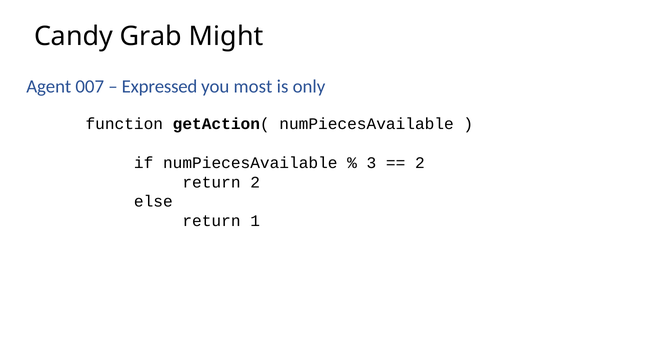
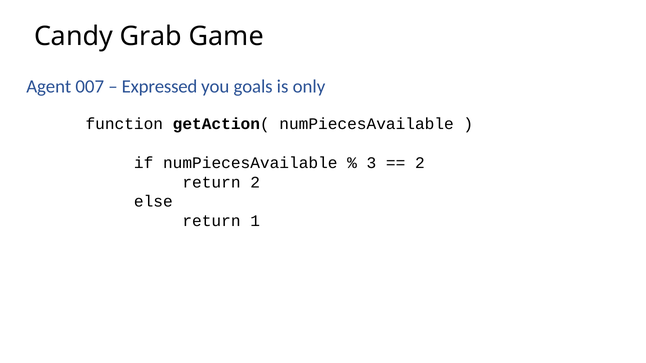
Might: Might -> Game (226, 36)
most: most -> goals (253, 86)
